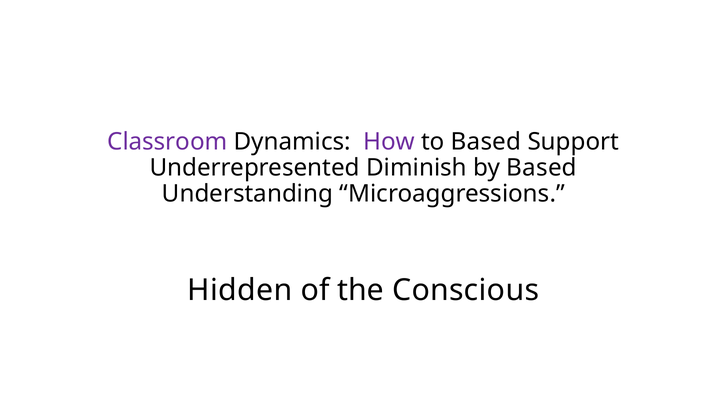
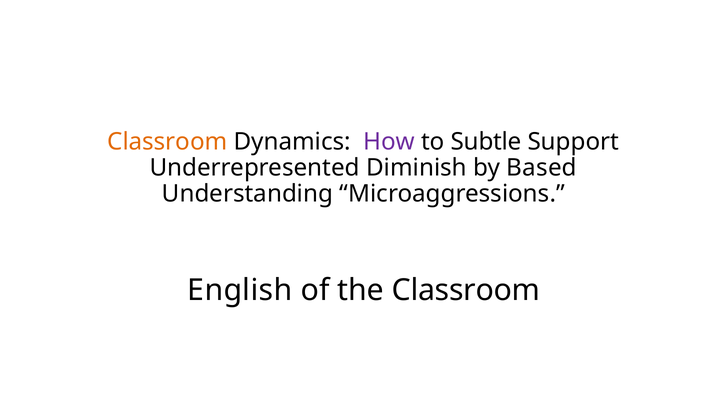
Classroom colour: purple -> orange (167, 141)
to Based: Based -> Subtle (486, 141)
Hidden: Hidden -> English (240, 290)
the Conscious: Conscious -> Classroom (466, 290)
